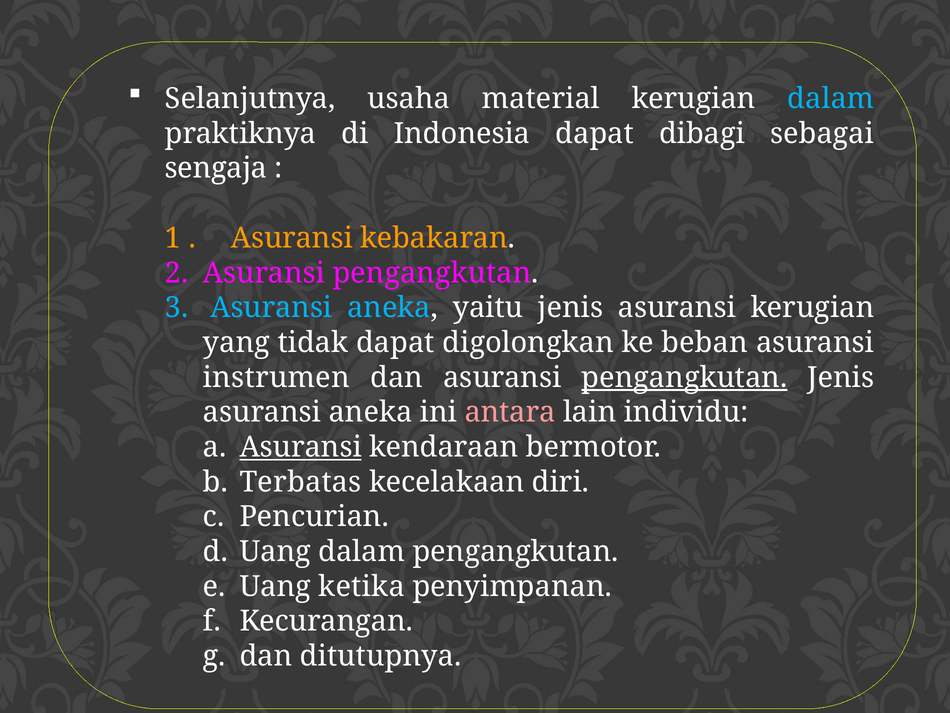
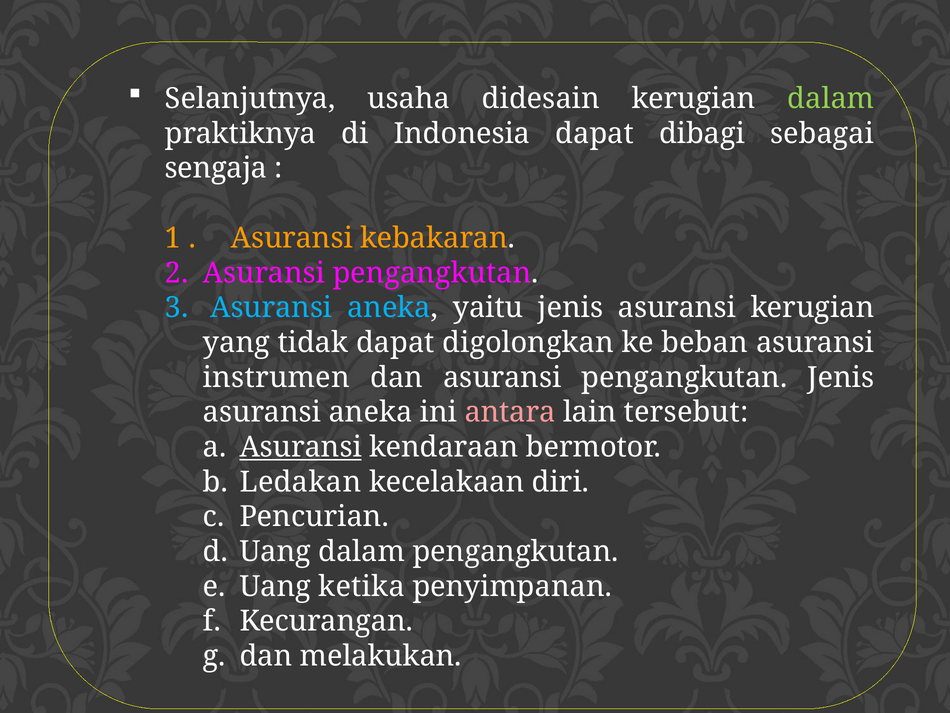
material: material -> didesain (541, 99)
dalam colour: light blue -> light green (831, 99)
pengangkutan underline: present -> none (684, 377)
individu: individu -> tersebut (686, 412)
Terbatas: Terbatas -> Ledakan (300, 482)
ditutupnya: ditutupnya -> melakukan (381, 656)
